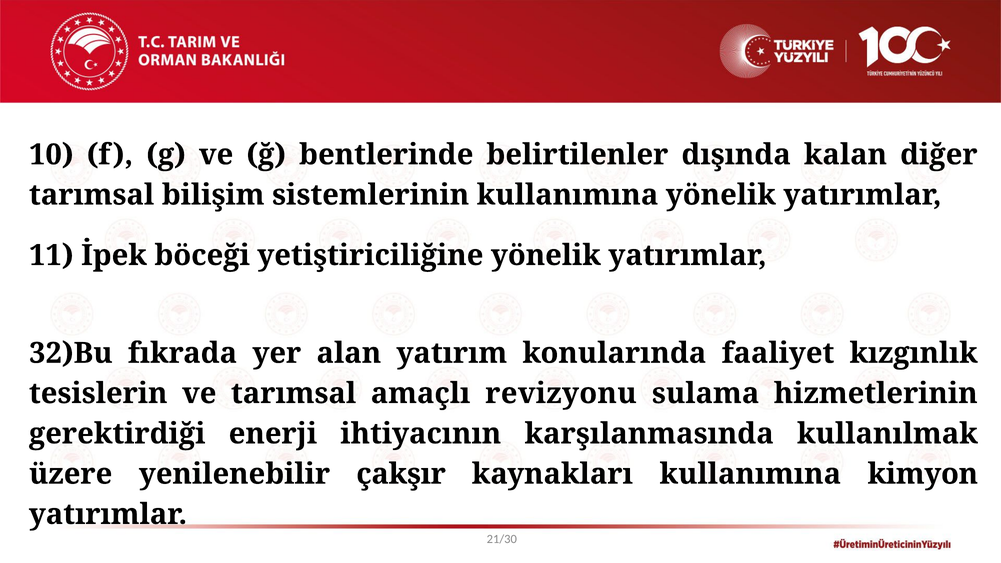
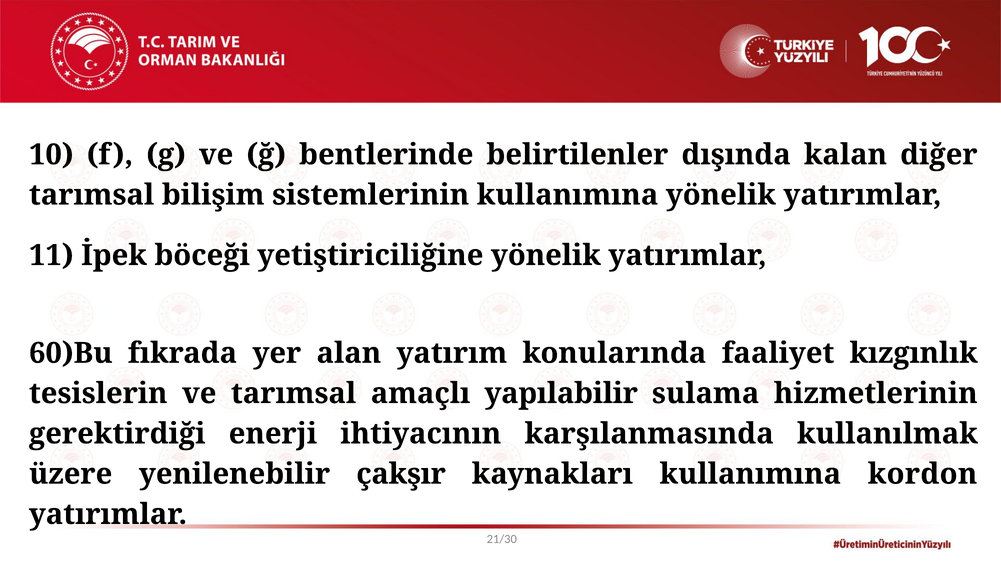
32)Bu: 32)Bu -> 60)Bu (71, 353)
revizyonu: revizyonu -> yapılabilir (561, 394)
kimyon: kimyon -> kordon (923, 474)
